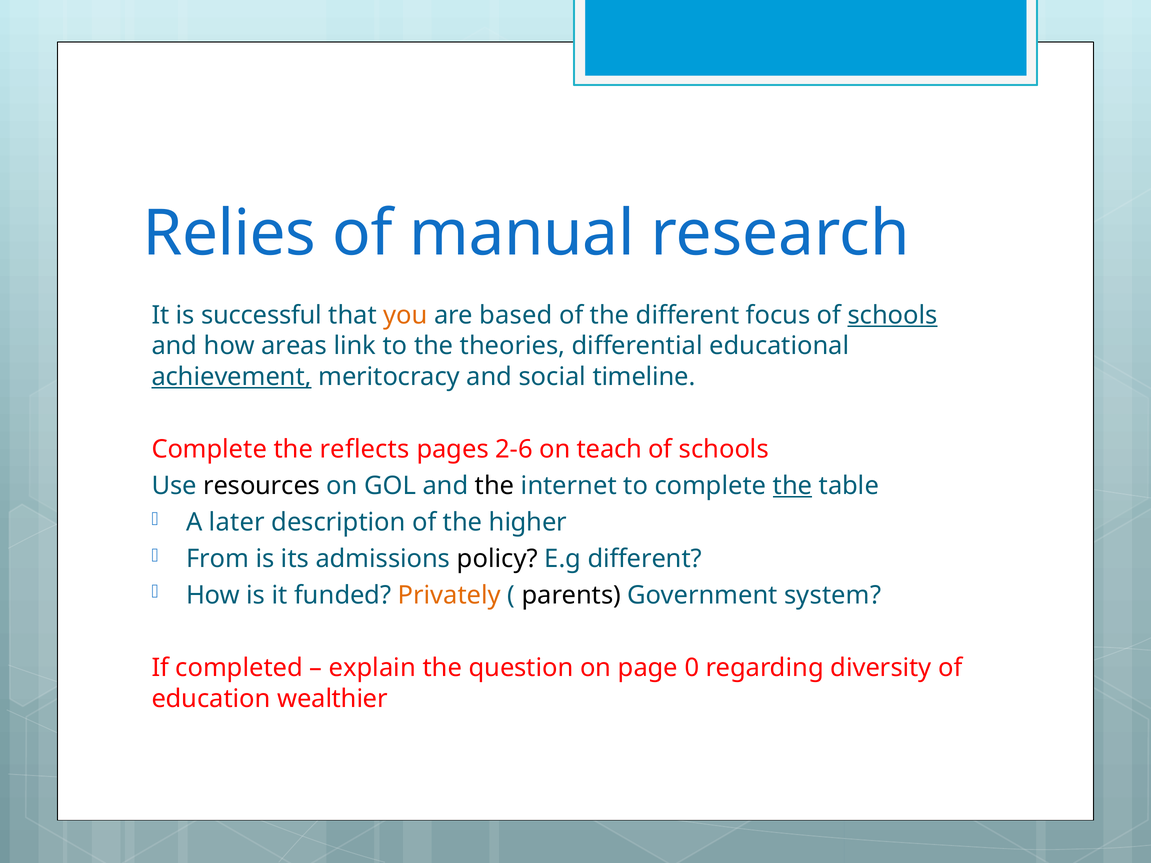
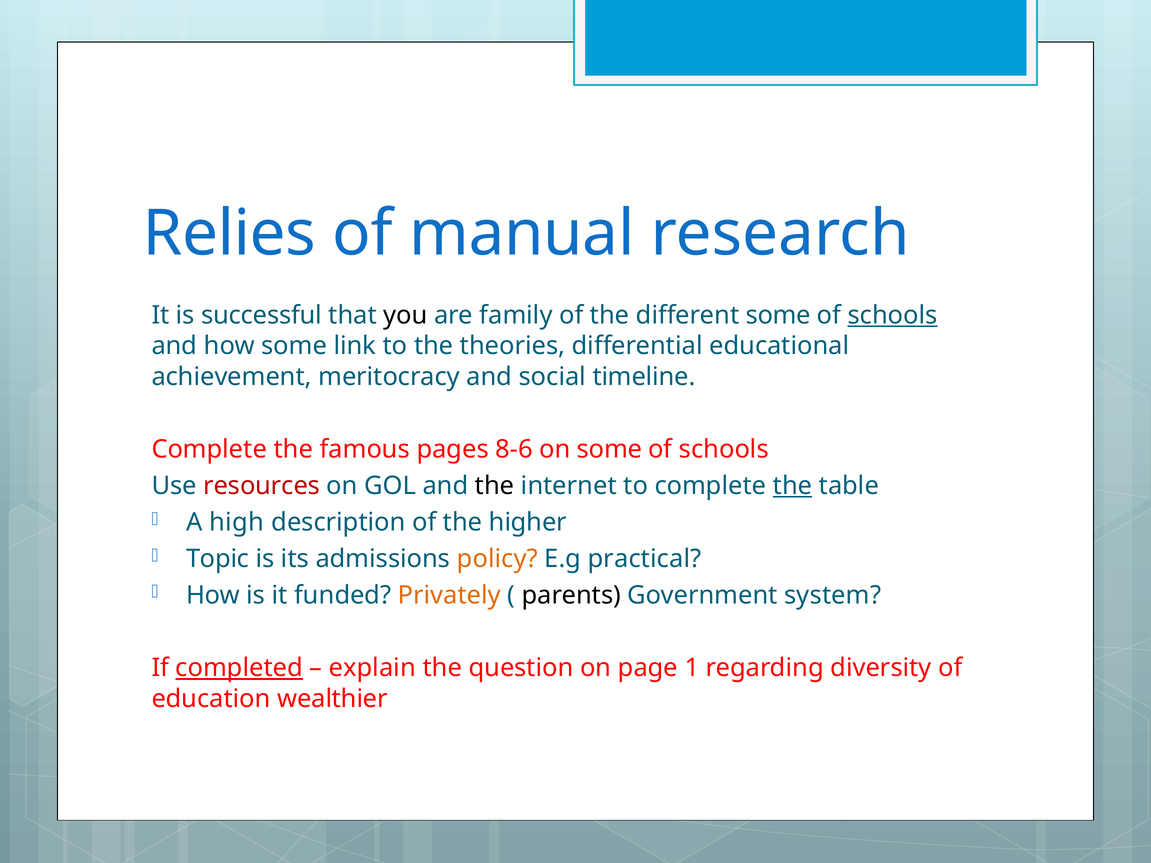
you colour: orange -> black (405, 315)
based: based -> family (516, 315)
different focus: focus -> some (778, 315)
how areas: areas -> some (294, 346)
achievement underline: present -> none (232, 377)
reflects: reflects -> famous (365, 450)
2-6: 2-6 -> 8-6 (514, 450)
on teach: teach -> some (609, 450)
resources colour: black -> red (262, 486)
later: later -> high (237, 522)
From: From -> Topic (218, 559)
policy colour: black -> orange (497, 559)
E.g different: different -> practical (645, 559)
completed underline: none -> present (239, 668)
0: 0 -> 1 (692, 668)
